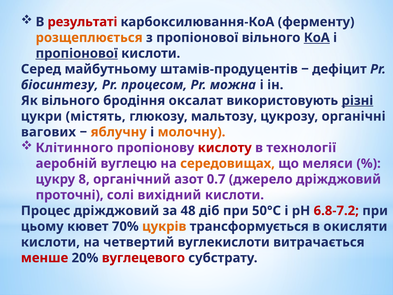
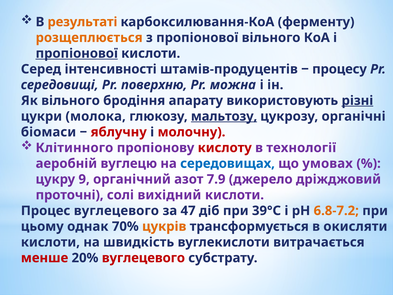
результаті colour: red -> orange (82, 22)
КоА underline: present -> none (317, 38)
майбутньому: майбутньому -> інтенсивності (111, 69)
дефіцит: дефіцит -> процесу (340, 69)
біосинтезу: біосинтезу -> середовищі (60, 85)
процесом: процесом -> поверхню (154, 85)
оксалат: оксалат -> апарату (196, 101)
містять: містять -> молока (96, 116)
мальтозу underline: none -> present (224, 116)
вагових: вагових -> біомаси (49, 132)
яблучну colour: orange -> red (119, 132)
молочну colour: orange -> red (191, 132)
середовищах colour: orange -> blue (228, 163)
меляси: меляси -> умовах (328, 163)
8: 8 -> 9 (84, 179)
0.7: 0.7 -> 7.9 (216, 179)
Процес дріжджовий: дріжджовий -> вуглецевого (116, 211)
48: 48 -> 47 (188, 211)
50°С: 50°С -> 39°С (266, 211)
6.8-7.2 colour: red -> orange (336, 211)
кювет: кювет -> однак (88, 226)
четвертий: четвертий -> швидкість (139, 242)
